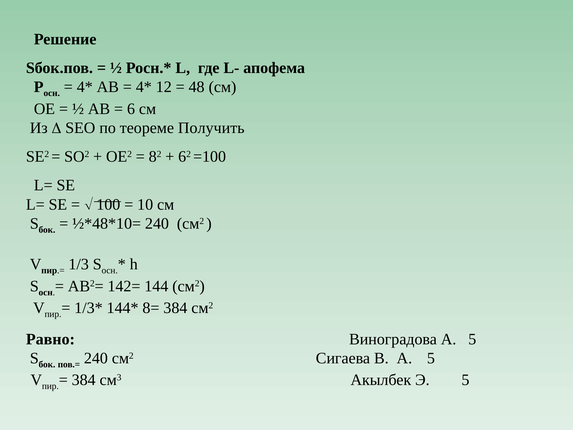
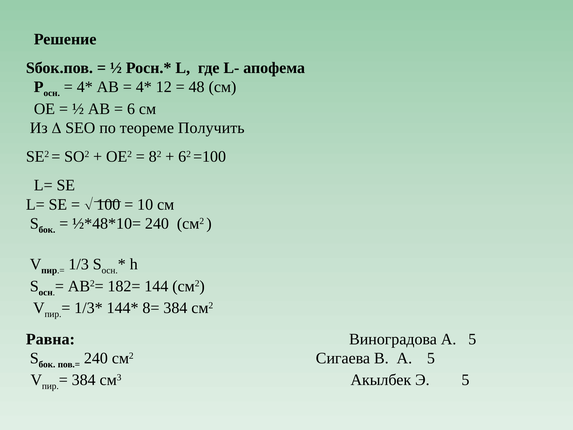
142=: 142= -> 182= (124, 286)
Равно: Равно -> Равна (50, 339)
